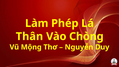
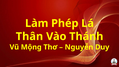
Chòng: Chòng -> Thánh (86, 36)
